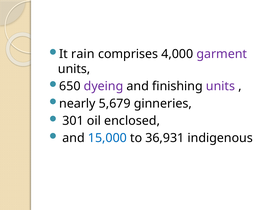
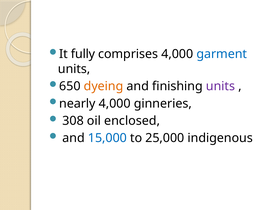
rain: rain -> fully (83, 54)
garment colour: purple -> blue (222, 54)
dyeing colour: purple -> orange (104, 86)
nearly 5,679: 5,679 -> 4,000 (115, 104)
301: 301 -> 308 (73, 121)
36,931: 36,931 -> 25,000 (165, 138)
